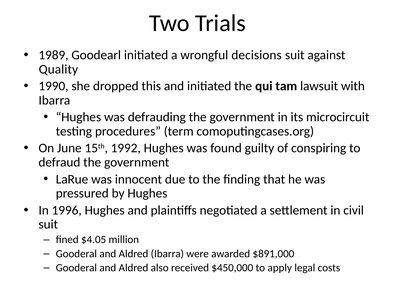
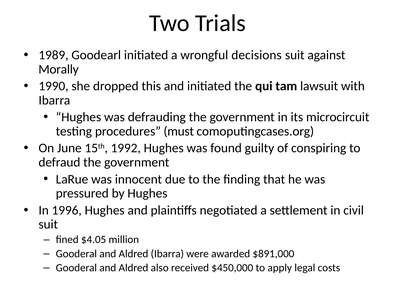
Quality: Quality -> Morally (59, 69)
term: term -> must (179, 131)
